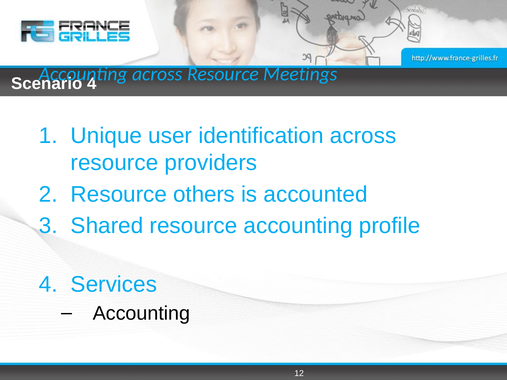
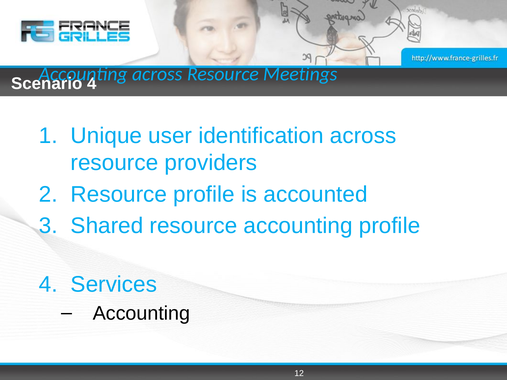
Resource others: others -> profile (204, 194)
